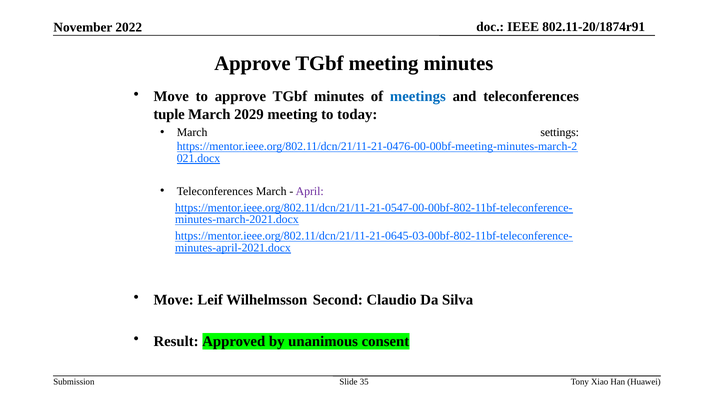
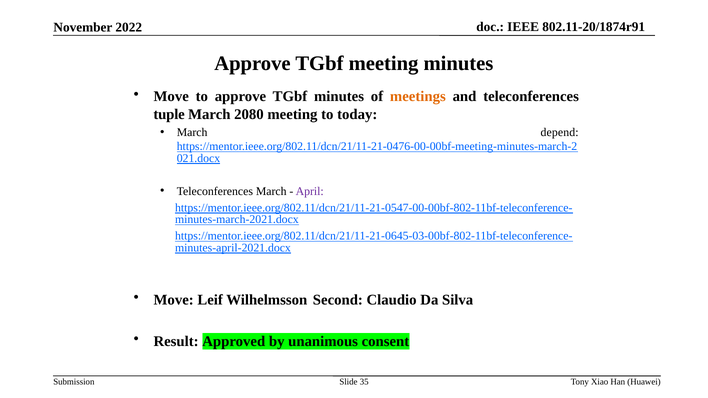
meetings colour: blue -> orange (418, 97)
2029: 2029 -> 2080 (249, 114)
settings: settings -> depend (560, 132)
